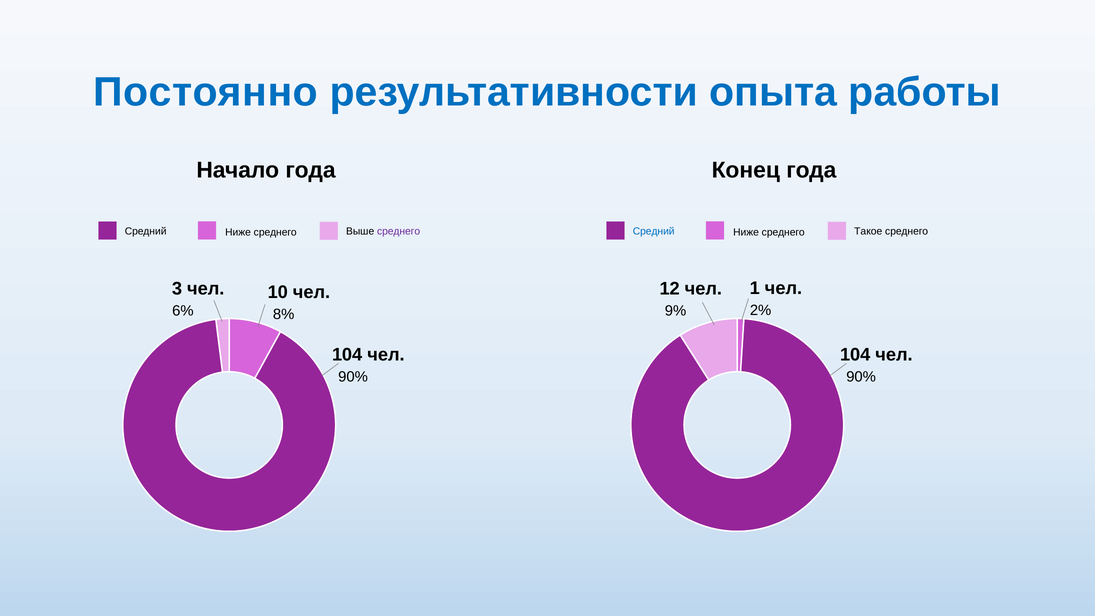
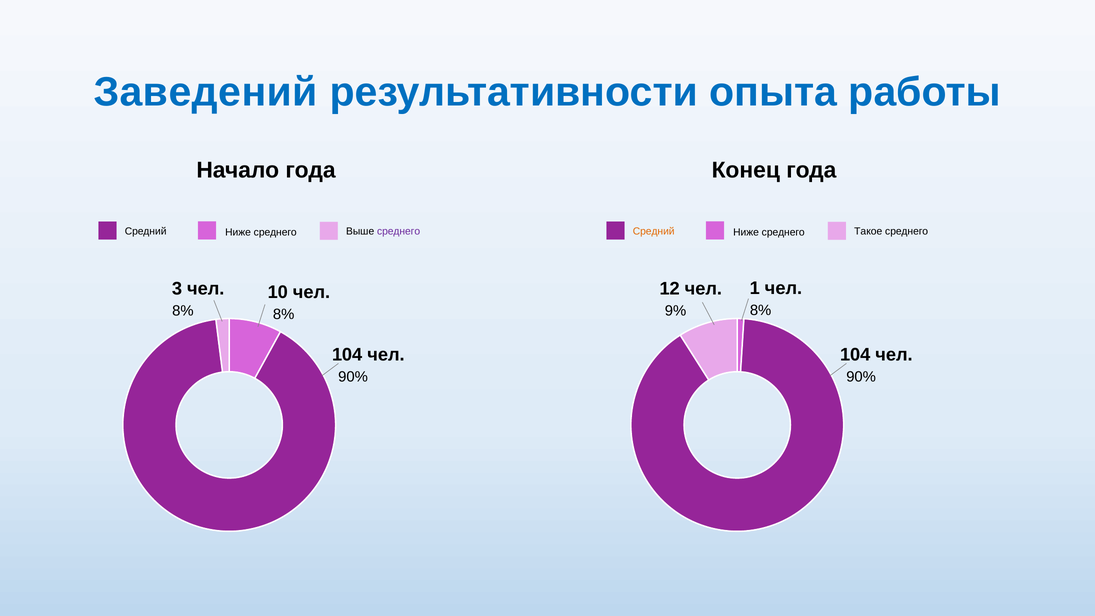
Постоянно: Постоянно -> Заведений (206, 92)
Средний colour: blue -> orange (654, 231)
2%: 2% -> 8% (761, 310)
6%: 6% -> 8% (183, 311)
